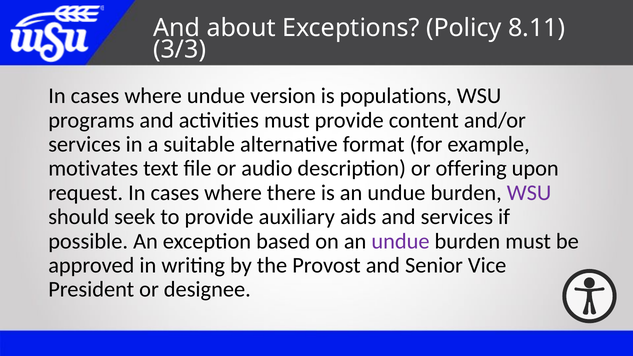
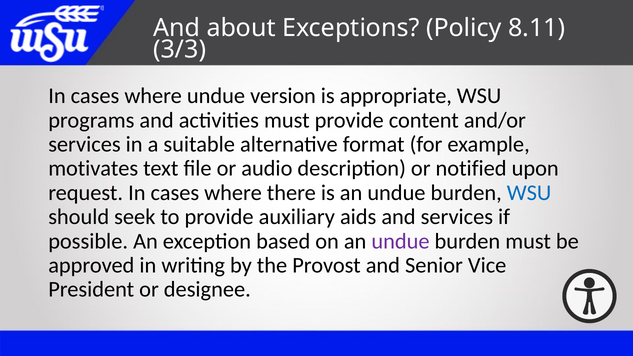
populations: populations -> appropriate (396, 96)
offering: offering -> notified (471, 169)
WSU colour: purple -> blue (529, 193)
